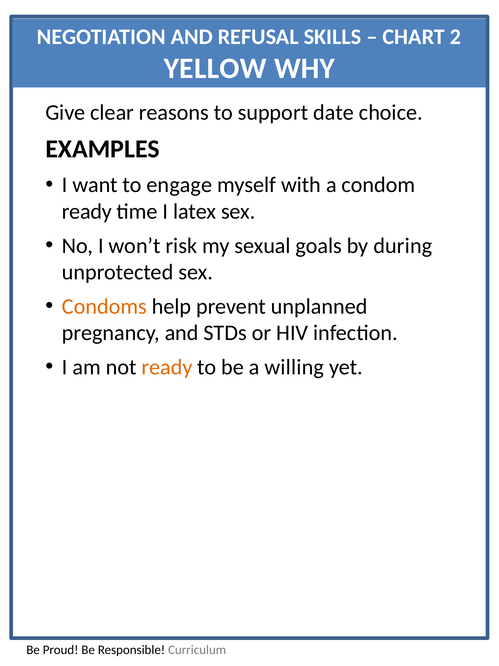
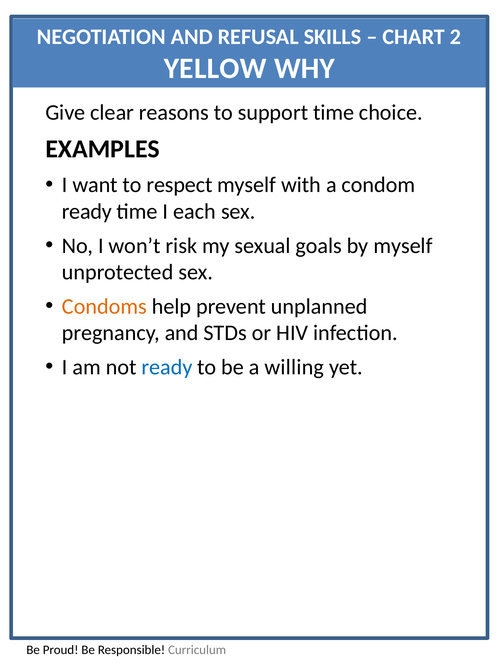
support date: date -> time (334, 112)
engage: engage -> respect (179, 185)
latex: latex -> each (195, 211)
by during: during -> myself (403, 245)
ready colour: orange -> blue (167, 367)
